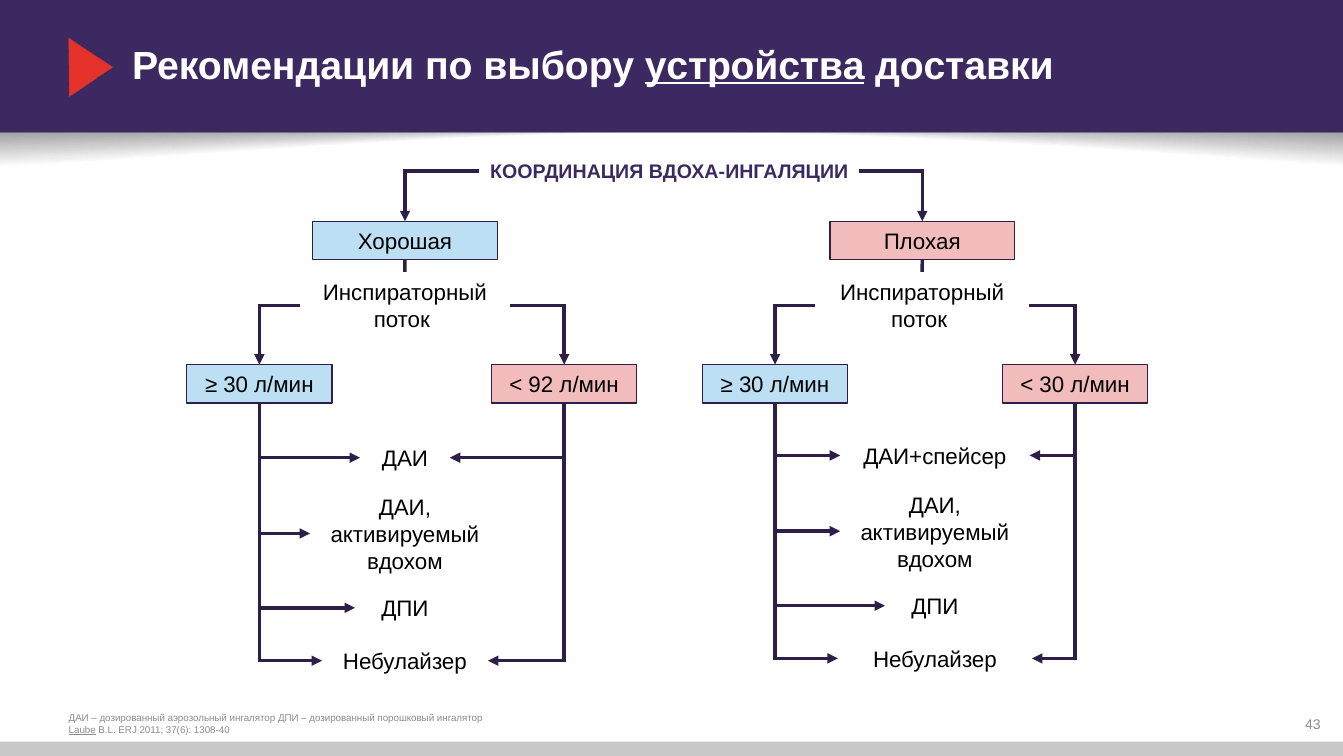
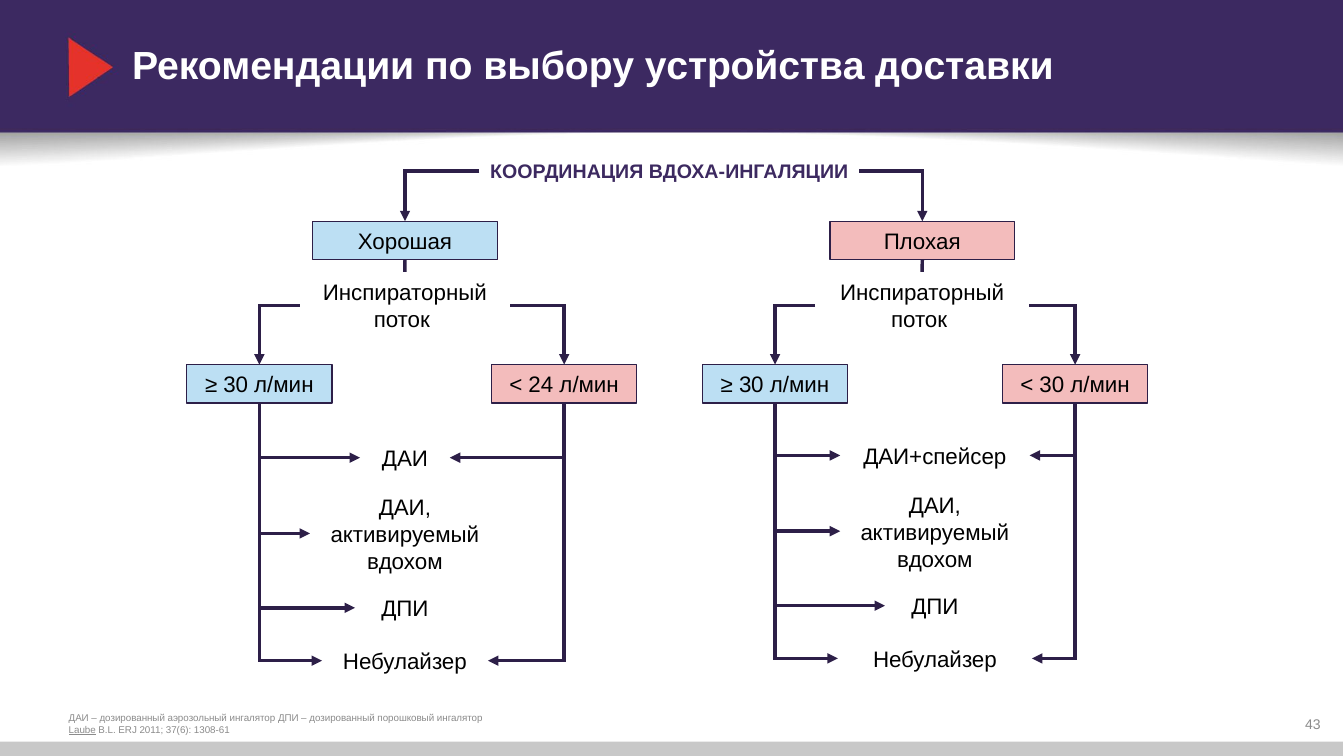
устройства underline: present -> none (755, 66)
92: 92 -> 24 (541, 385)
1308-40: 1308-40 -> 1308-61 (212, 729)
